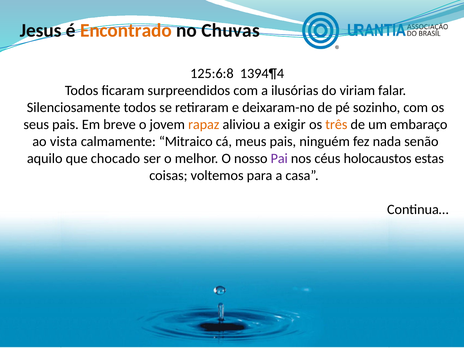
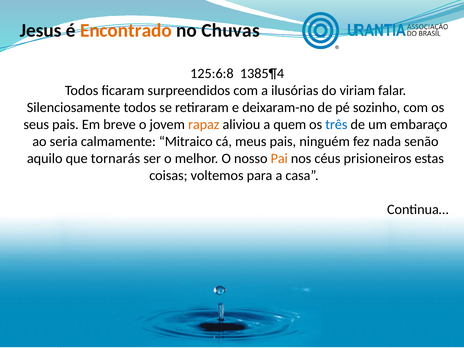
1394¶4: 1394¶4 -> 1385¶4 (262, 73)
exigir: exigir -> quem (290, 124)
três colour: orange -> blue (336, 124)
vista: vista -> seria (64, 141)
chocado: chocado -> tornarás (115, 158)
Pai colour: purple -> orange (279, 158)
holocaustos: holocaustos -> prisioneiros (378, 158)
